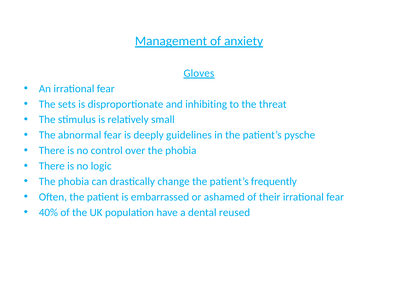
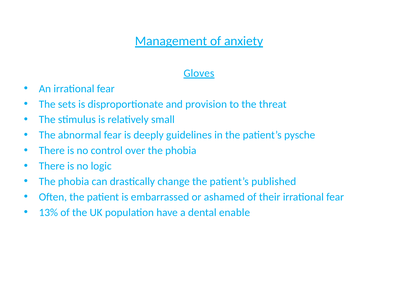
inhibiting: inhibiting -> provision (206, 104)
frequently: frequently -> published (274, 182)
40%: 40% -> 13% (48, 213)
reused: reused -> enable (235, 213)
